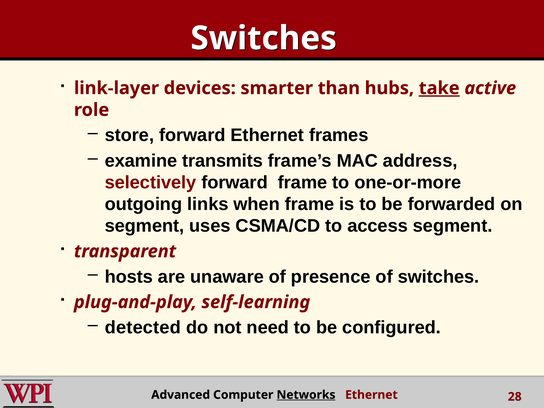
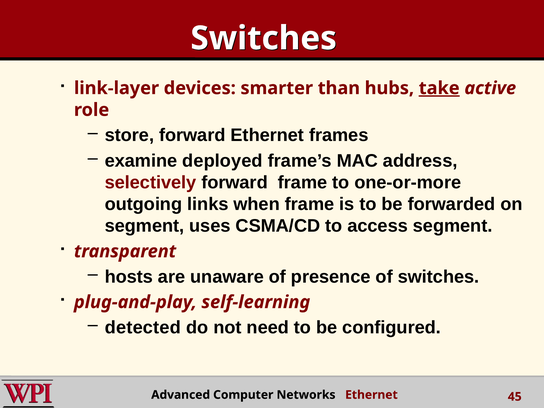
transmits: transmits -> deployed (222, 161)
Networks underline: present -> none (306, 395)
28: 28 -> 45 (515, 397)
